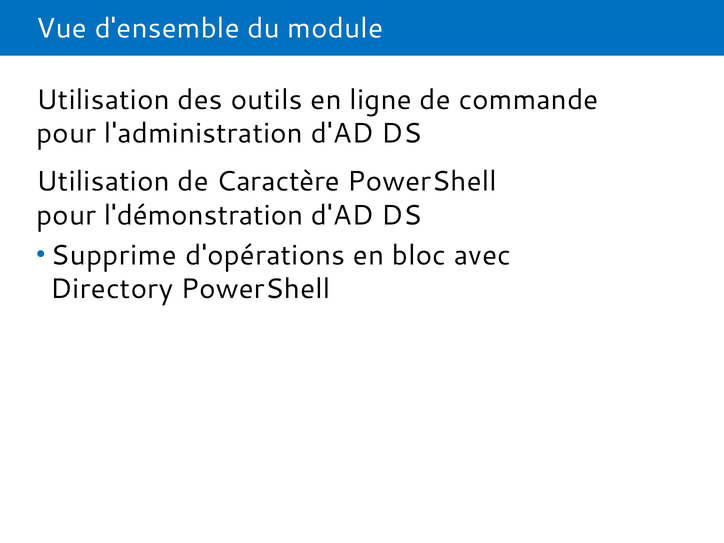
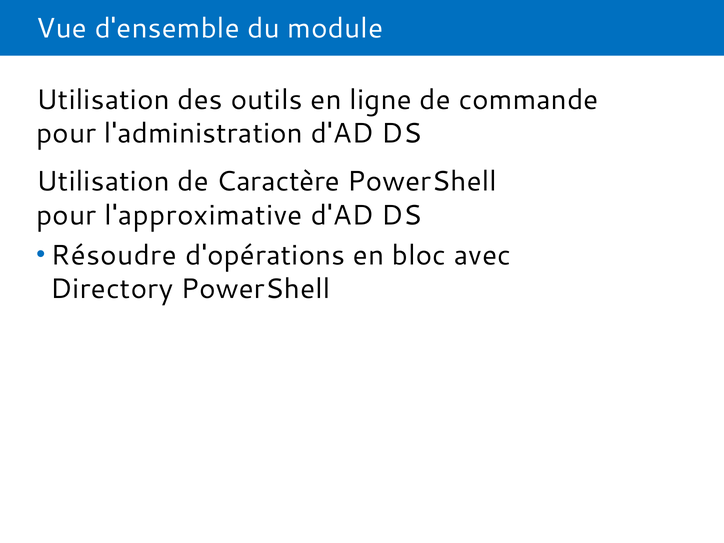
l'démonstration: l'démonstration -> l'approximative (203, 215)
Supprime: Supprime -> Résoudre (114, 255)
